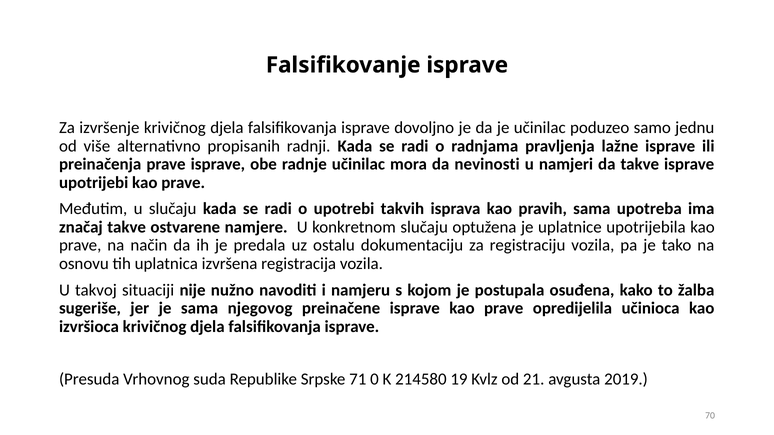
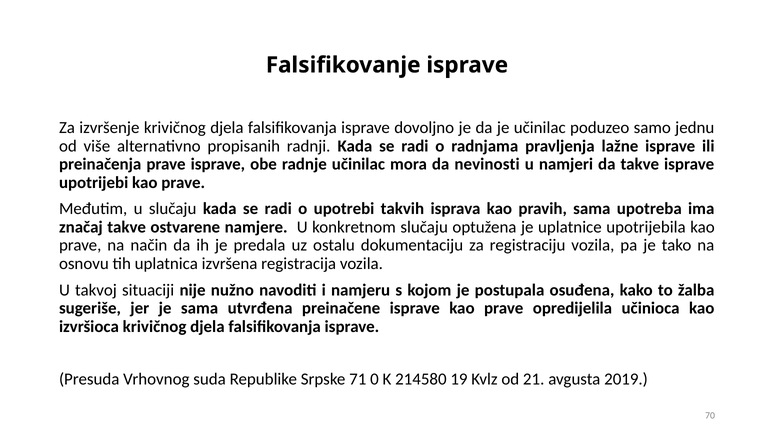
njegovog: njegovog -> utvrđena (260, 309)
